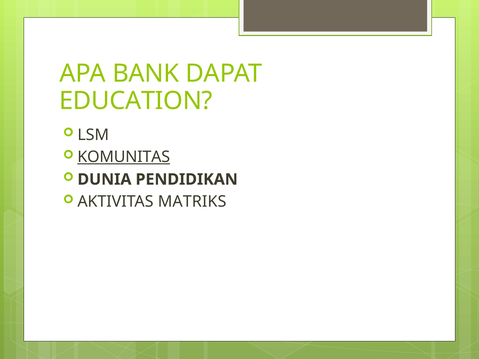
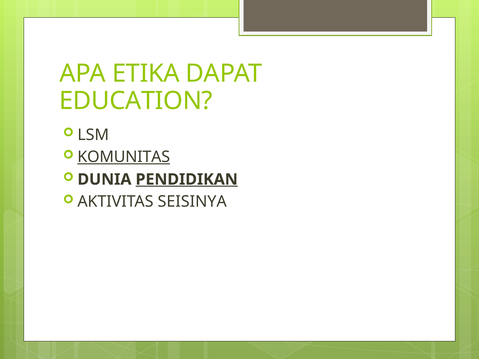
BANK: BANK -> ETIKA (146, 74)
PENDIDIKAN underline: none -> present (187, 180)
MATRIKS: MATRIKS -> SEISINYA (192, 202)
